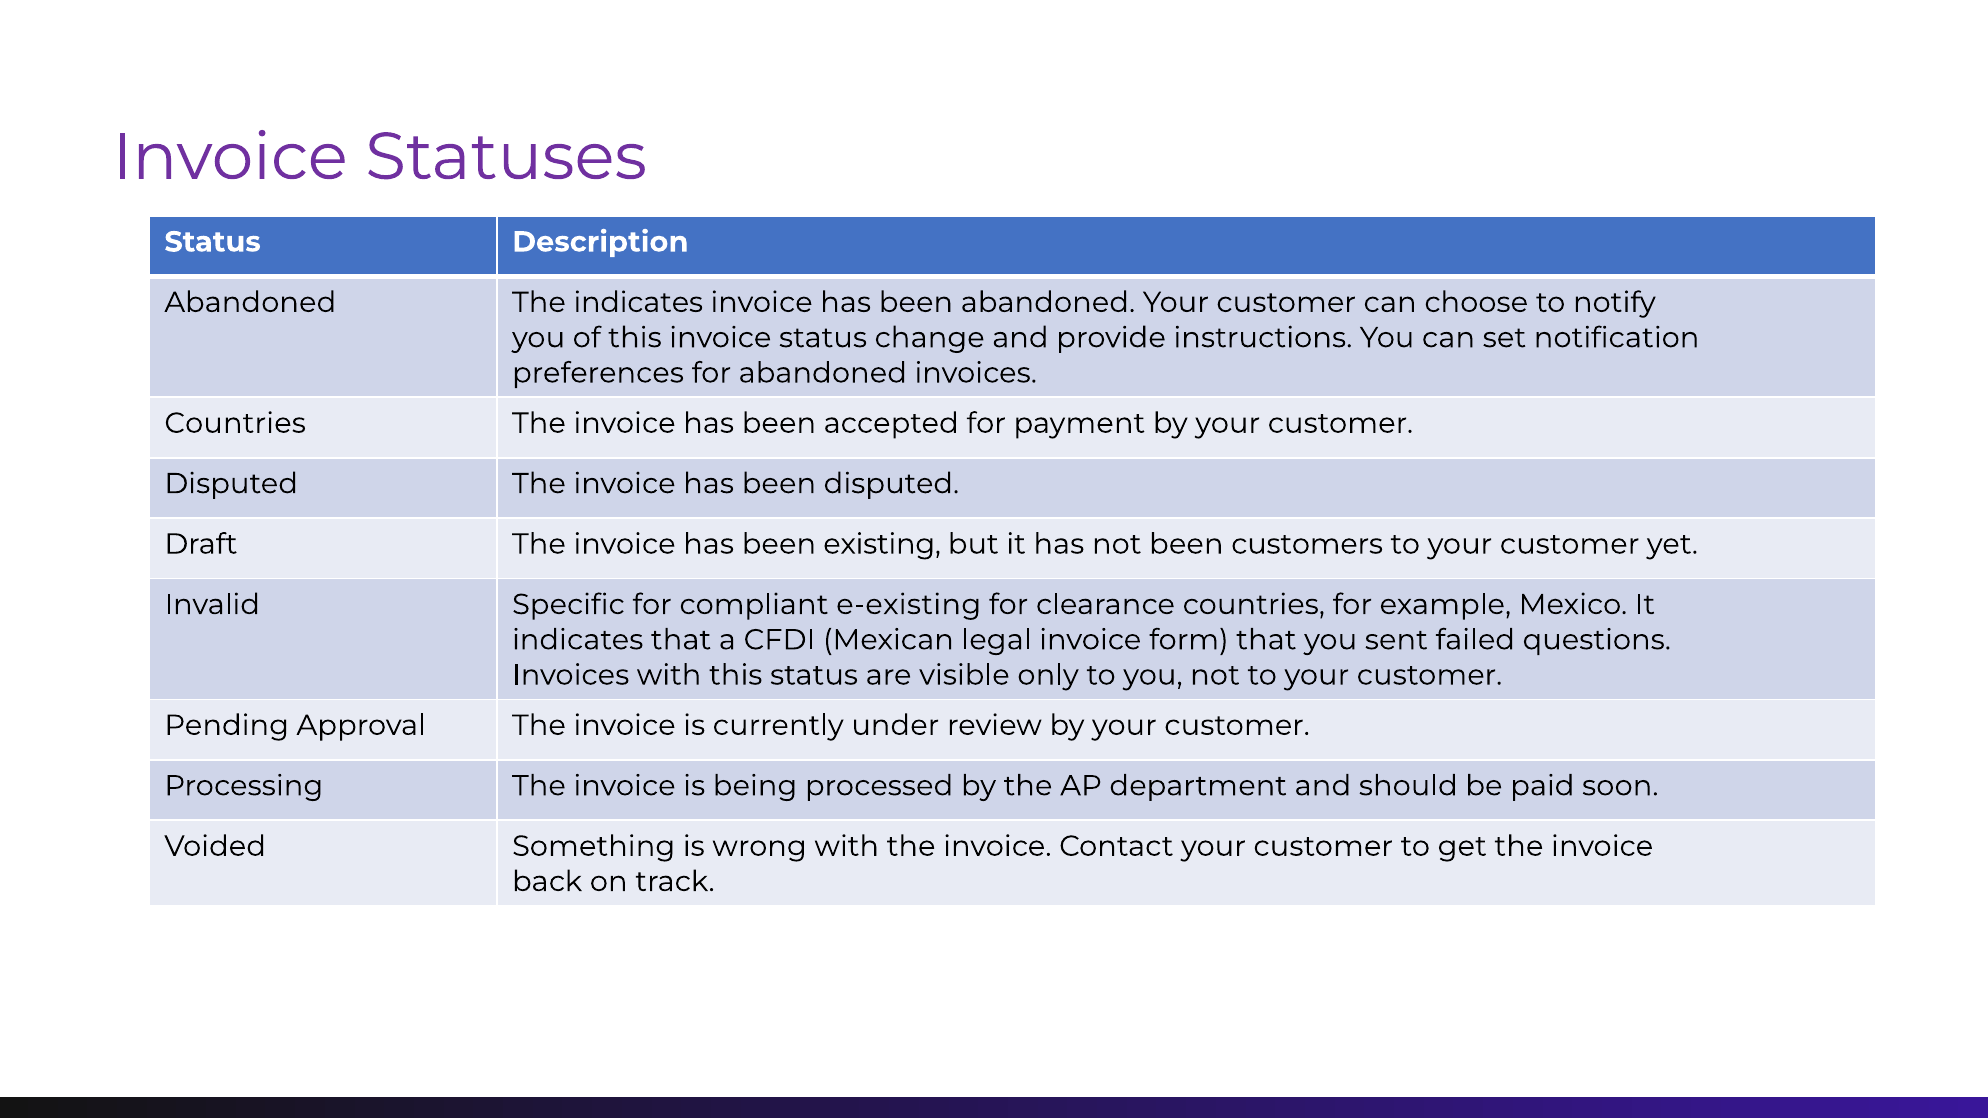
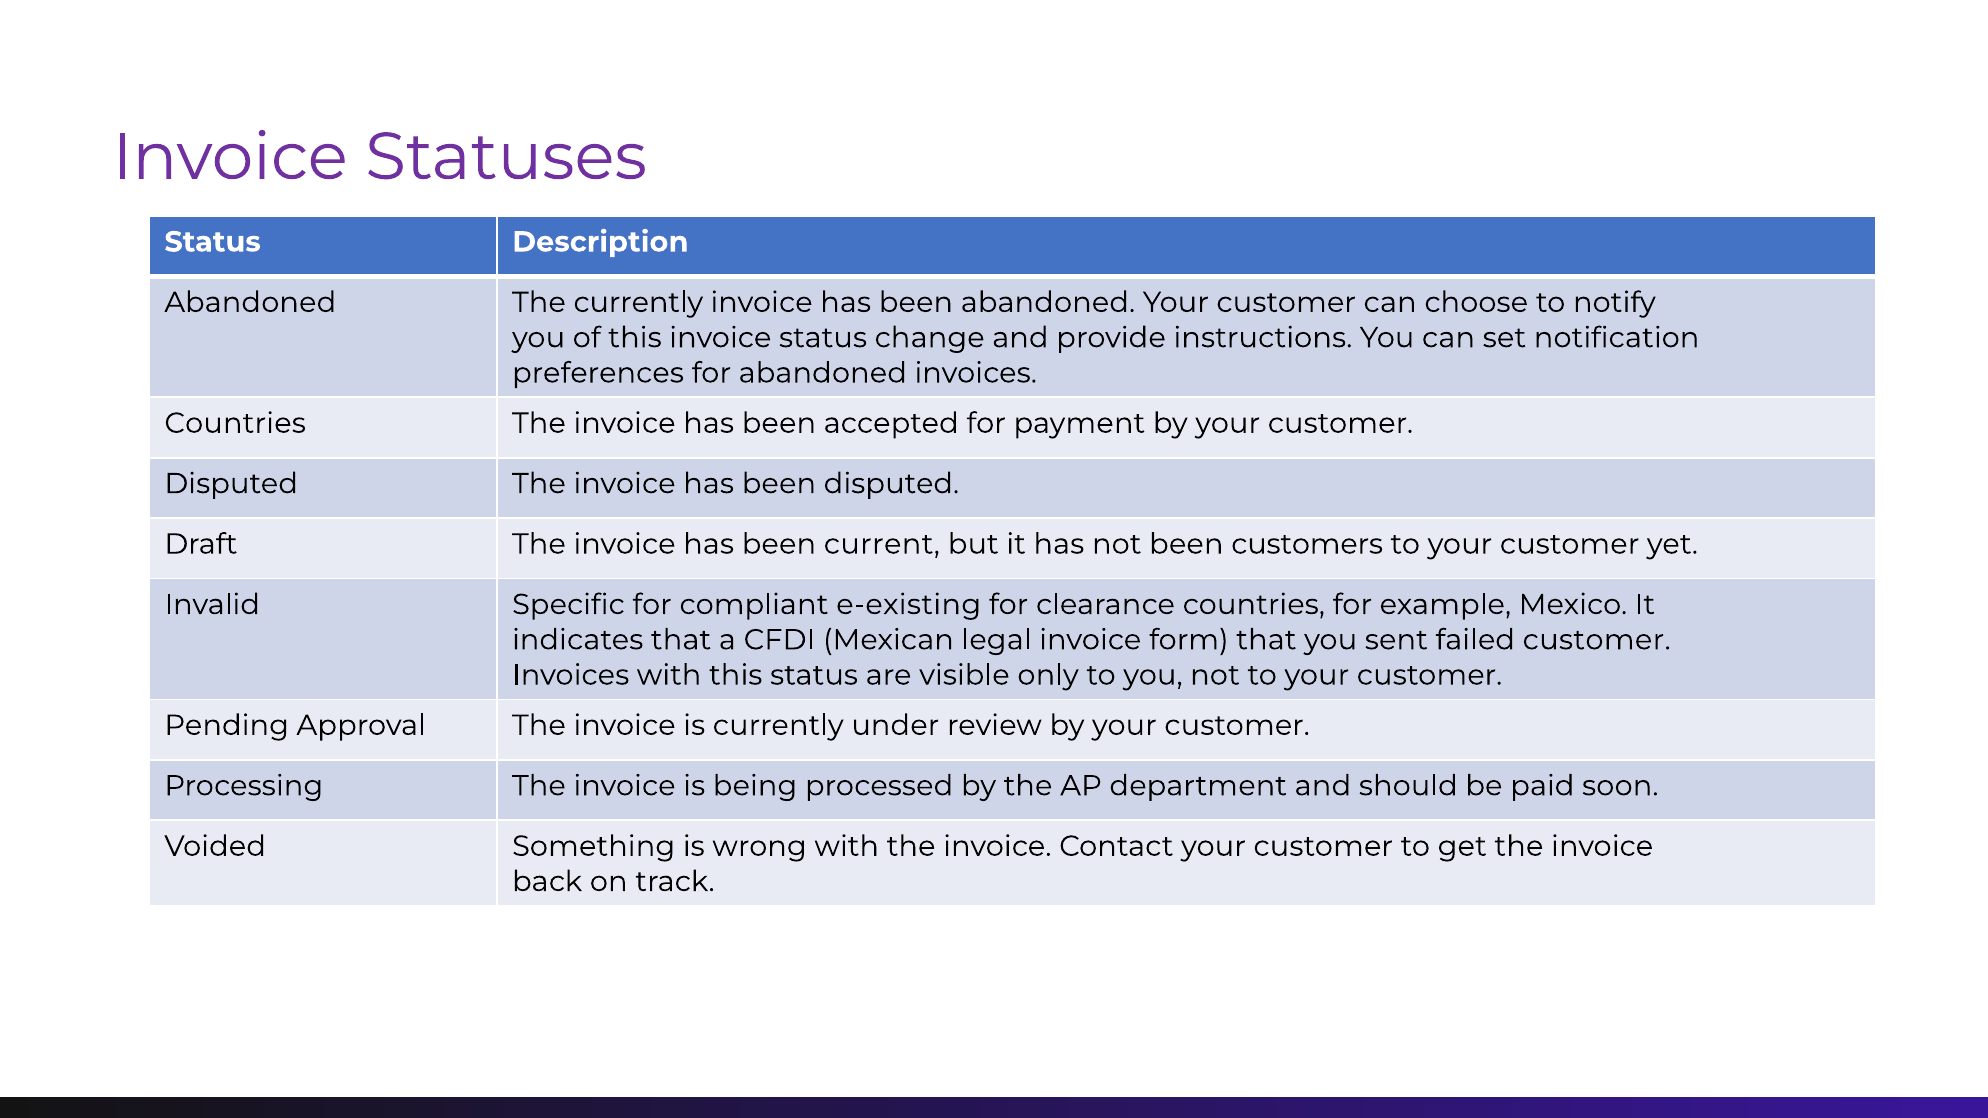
The indicates: indicates -> currently (638, 302)
existing: existing -> current (882, 544)
failed questions: questions -> customer (1597, 640)
